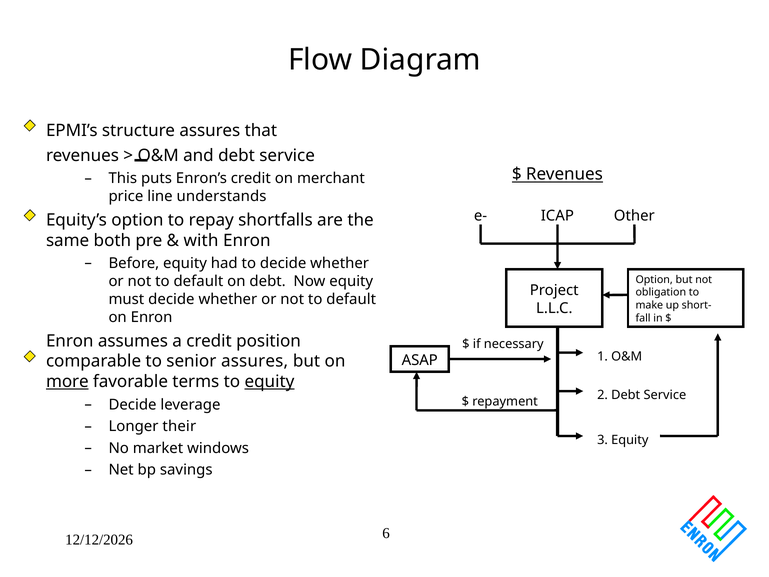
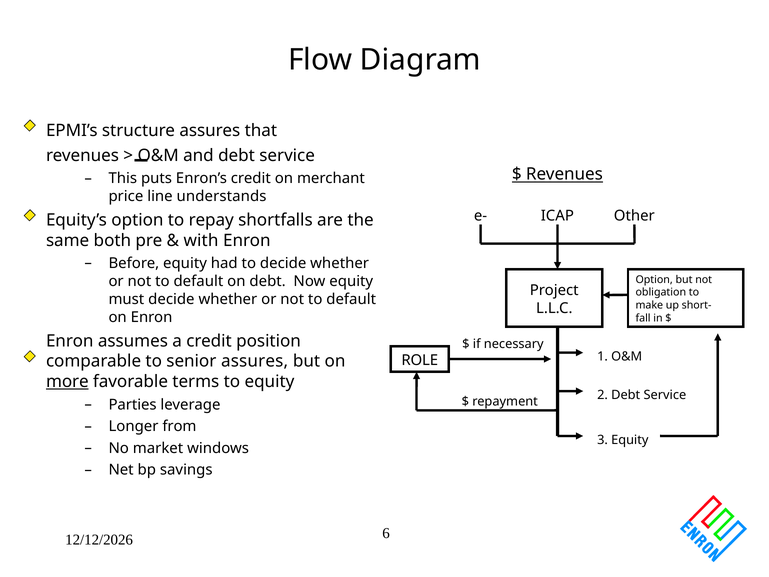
ASAP: ASAP -> ROLE (420, 360)
equity underline: present -> none (269, 382)
Decide: Decide -> Parties (133, 404)
their: their -> from (179, 426)
